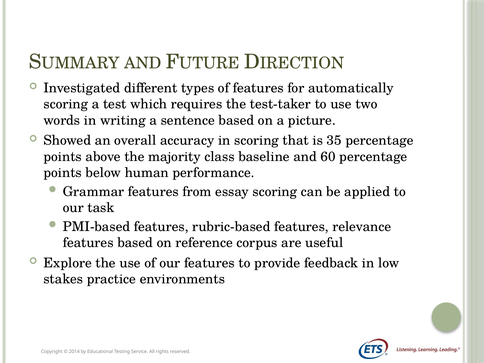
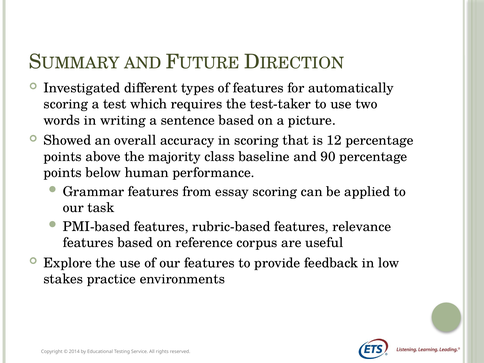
35: 35 -> 12 (334, 141)
60: 60 -> 90 (328, 157)
